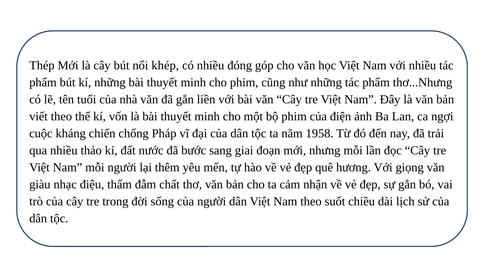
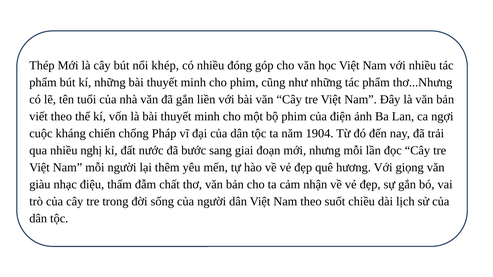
1958: 1958 -> 1904 (320, 134)
thảo: thảo -> nghị (91, 151)
